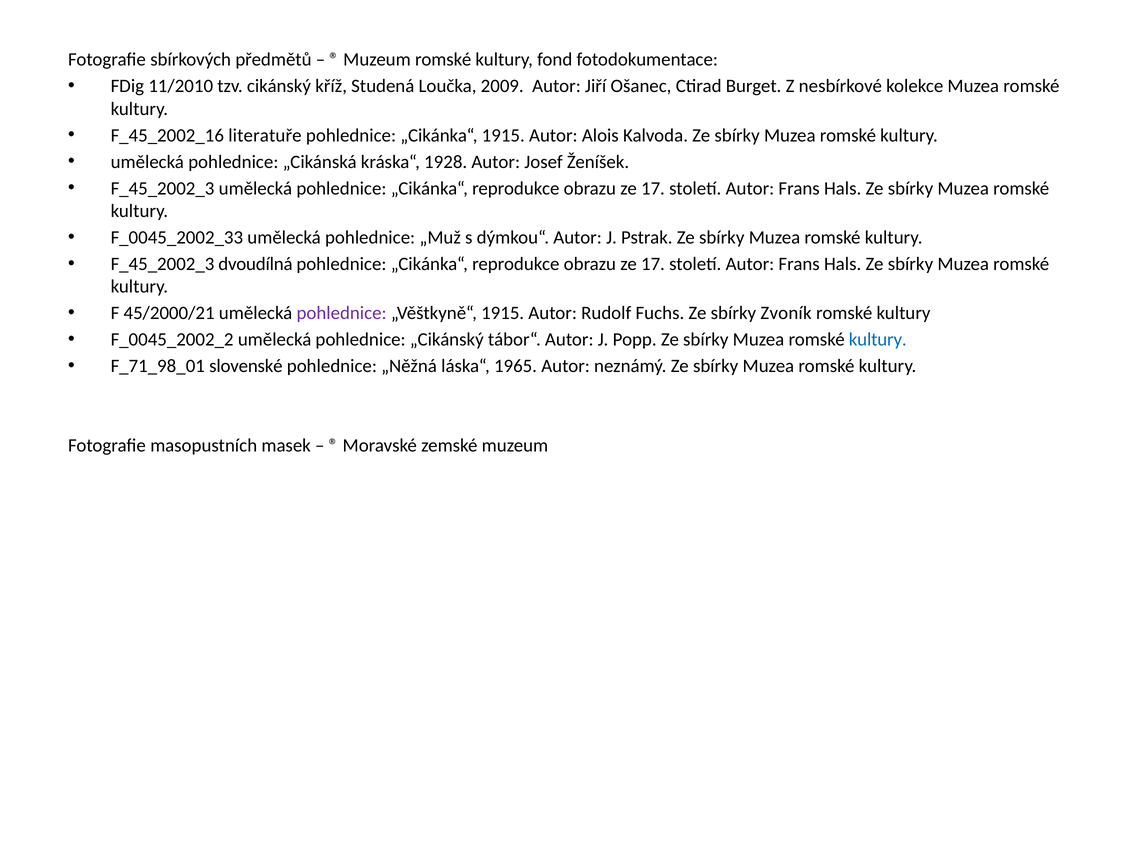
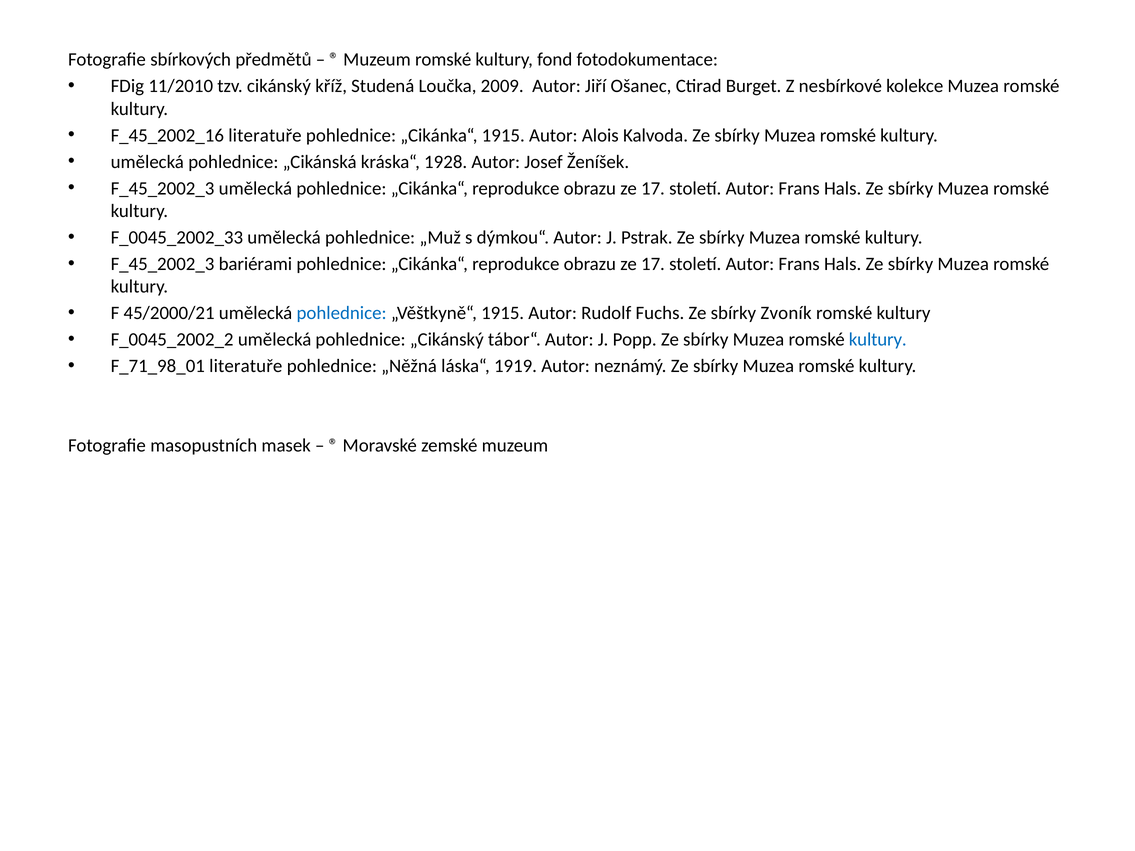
dvoudílná: dvoudílná -> bariérami (255, 264)
pohlednice colour: purple -> blue (342, 313)
F_71_98_01 slovenské: slovenské -> literatuře (246, 366)
1965: 1965 -> 1919 (516, 366)
